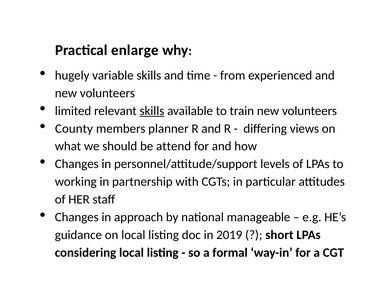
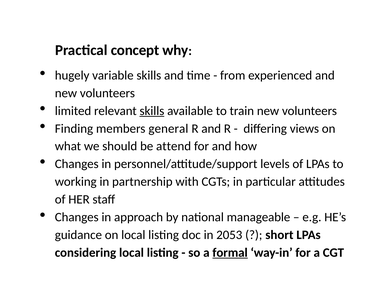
enlarge: enlarge -> concept (135, 50)
County: County -> Finding (74, 128)
planner: planner -> general (168, 128)
2019: 2019 -> 2053 (229, 235)
formal underline: none -> present (230, 252)
